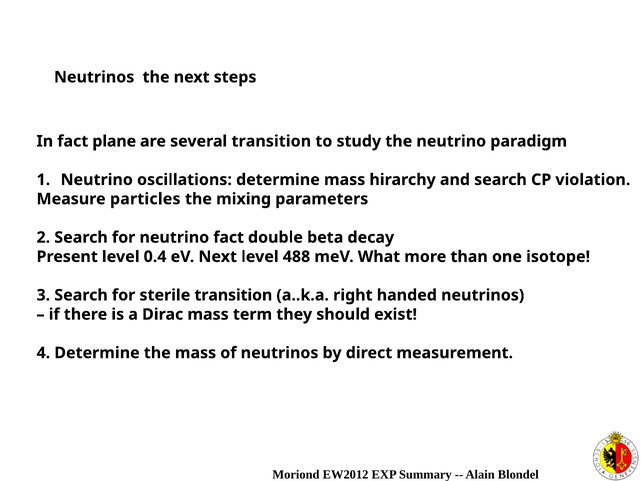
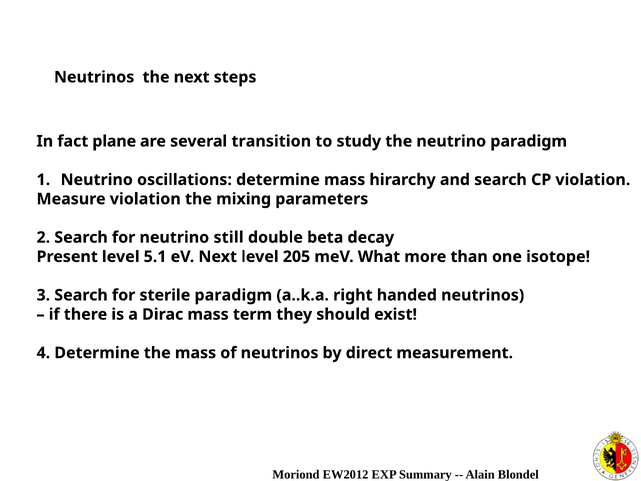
Measure particles: particles -> violation (145, 199)
neutrino fact: fact -> still (228, 237)
0.4: 0.4 -> 5.1 (155, 257)
488: 488 -> 205 (296, 257)
sterile transition: transition -> paradigm (233, 295)
